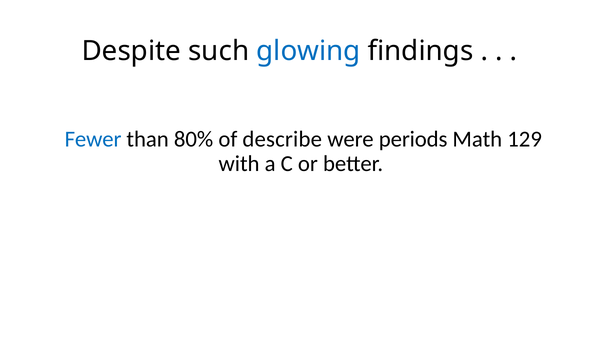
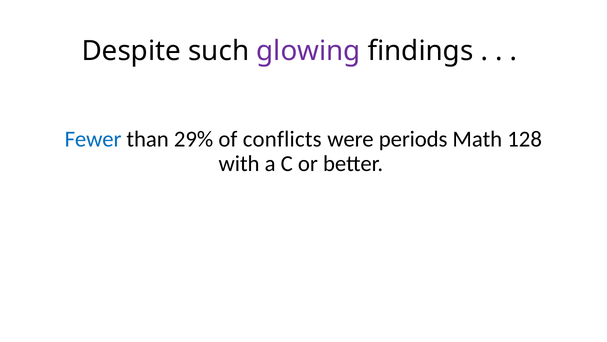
glowing colour: blue -> purple (308, 51)
80%: 80% -> 29% (194, 139)
describe: describe -> conflicts (282, 139)
129: 129 -> 128 (525, 139)
